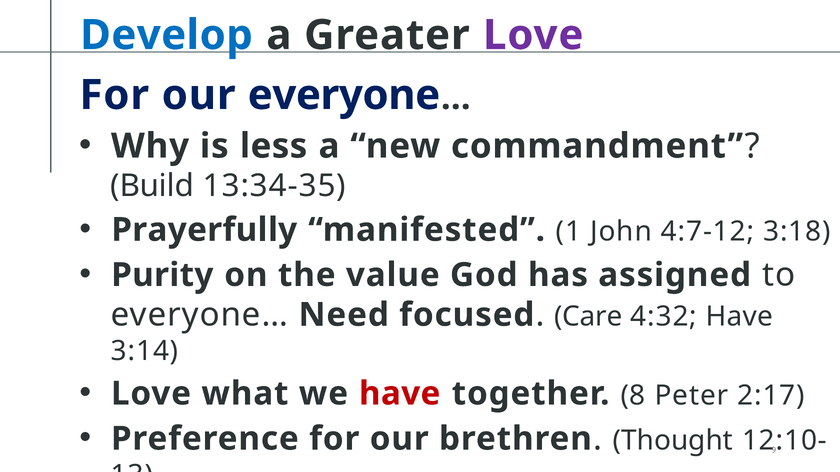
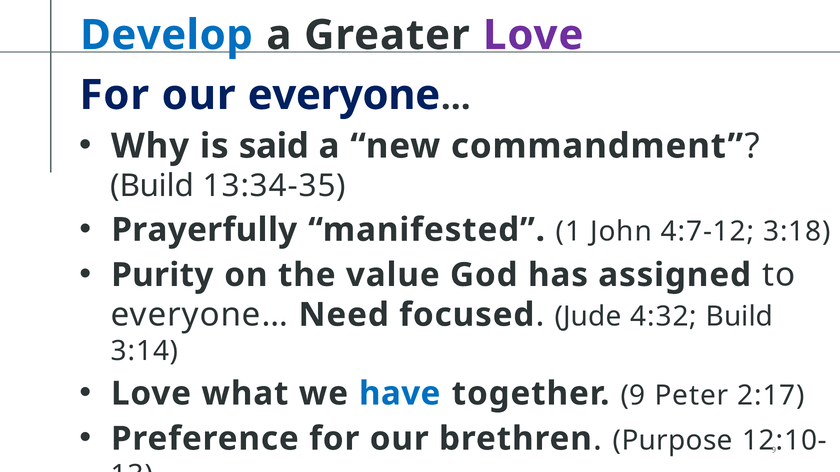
less: less -> said (274, 146)
Care: Care -> Jude (588, 317)
4:32 Have: Have -> Build (739, 317)
have colour: red -> blue (400, 394)
together 8: 8 -> 9 (633, 396)
Thought: Thought -> Purpose (673, 441)
